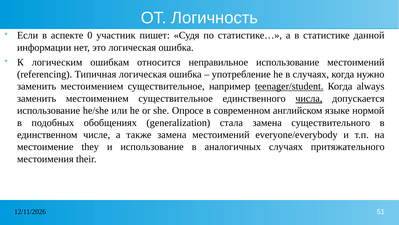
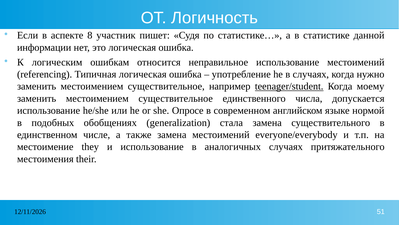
0: 0 -> 8 (90, 35)
always: always -> моему (371, 86)
числа underline: present -> none (309, 98)
